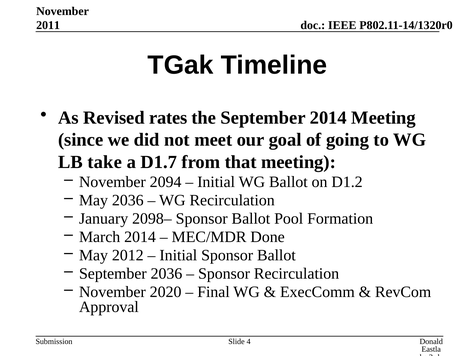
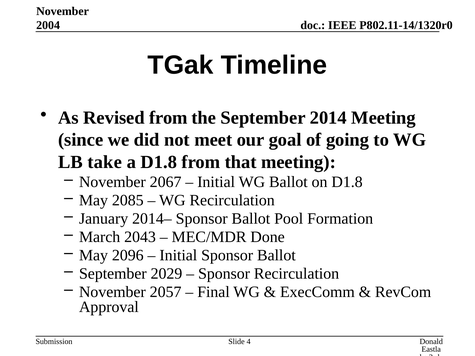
2011: 2011 -> 2004 (48, 25)
Revised rates: rates -> from (168, 118)
a D1.7: D1.7 -> D1.8 (159, 162)
2094: 2094 -> 2067 (166, 182)
on D1.2: D1.2 -> D1.8 (347, 182)
May 2036: 2036 -> 2085 (128, 200)
2098–: 2098– -> 2014– (152, 219)
March 2014: 2014 -> 2043 (140, 237)
2012: 2012 -> 2096 (128, 255)
September 2036: 2036 -> 2029 (166, 274)
2020: 2020 -> 2057 (166, 292)
